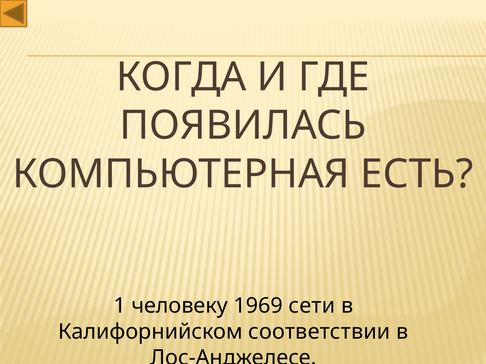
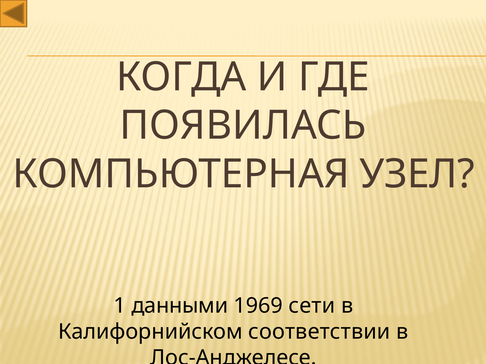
ЕСТЬ: ЕСТЬ -> УЗЕЛ (417, 174)
человеку: человеку -> данными (180, 306)
